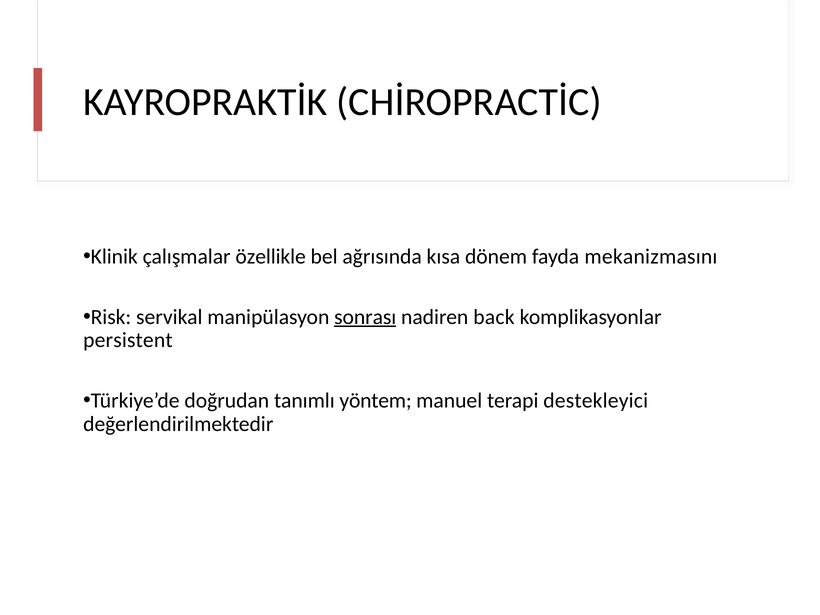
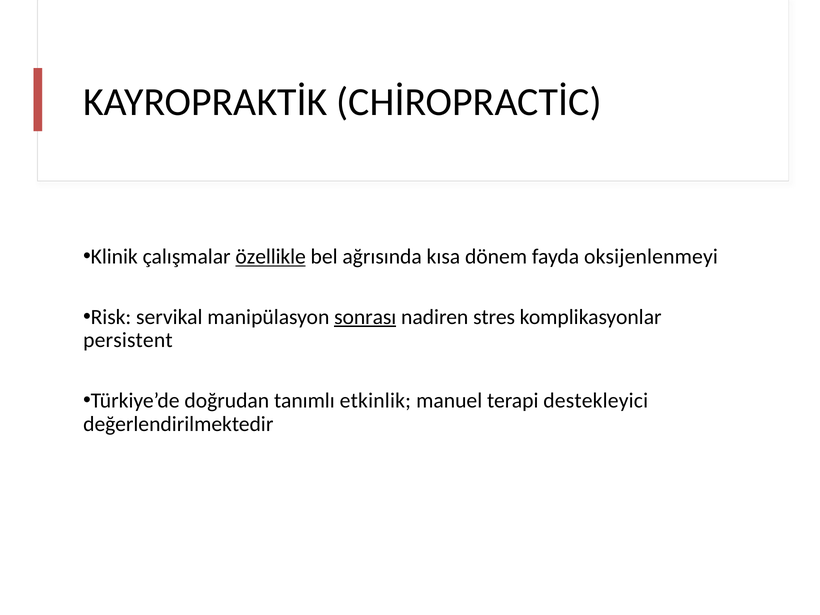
özellikle underline: none -> present (271, 257)
mekanizmasını: mekanizmasını -> oksijenlenmeyi (651, 257)
back: back -> stres (494, 317)
yöntem: yöntem -> etkinlik (375, 401)
